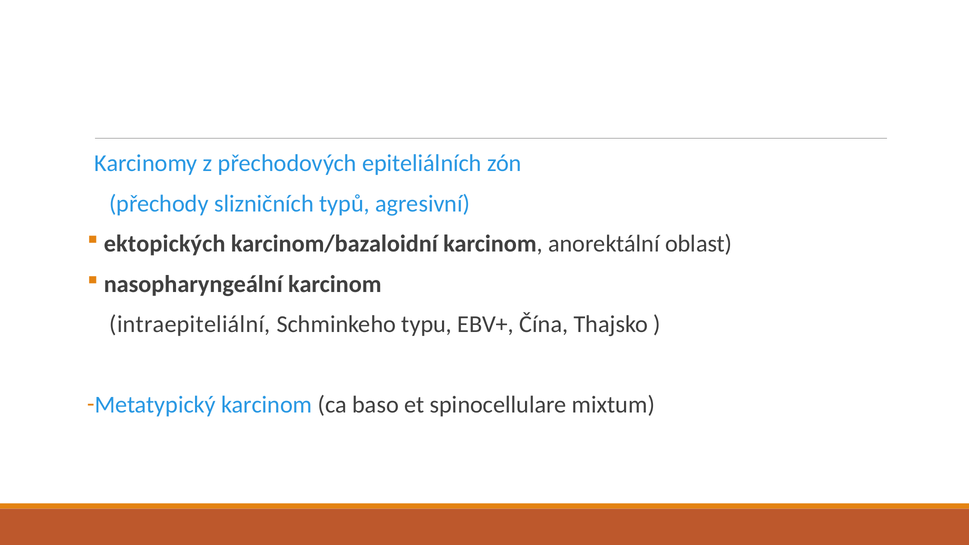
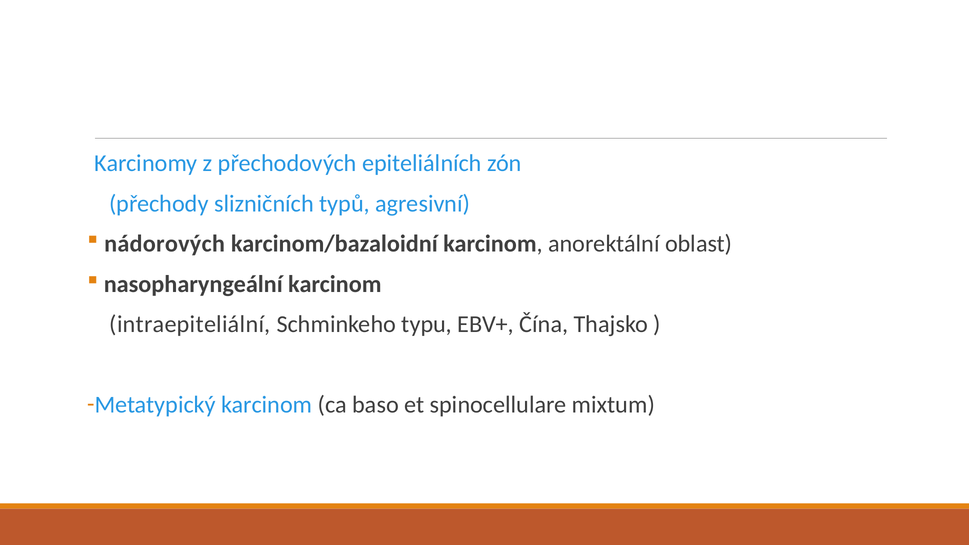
ektopických: ektopických -> nádorových (165, 244)
